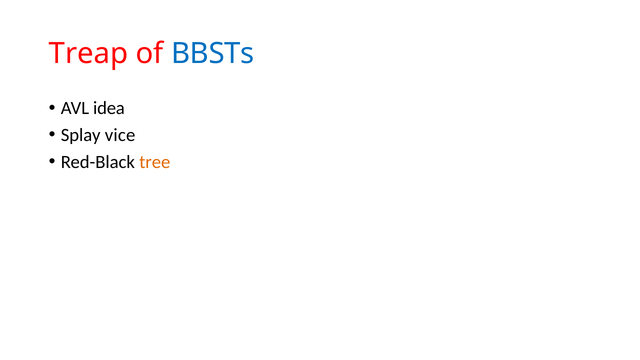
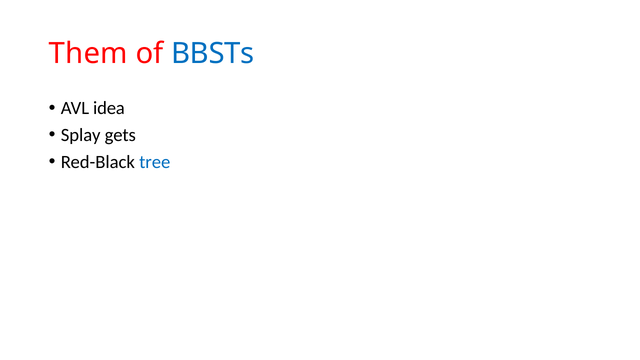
Treap: Treap -> Them (88, 54)
vice: vice -> gets (120, 135)
tree colour: orange -> blue (155, 162)
